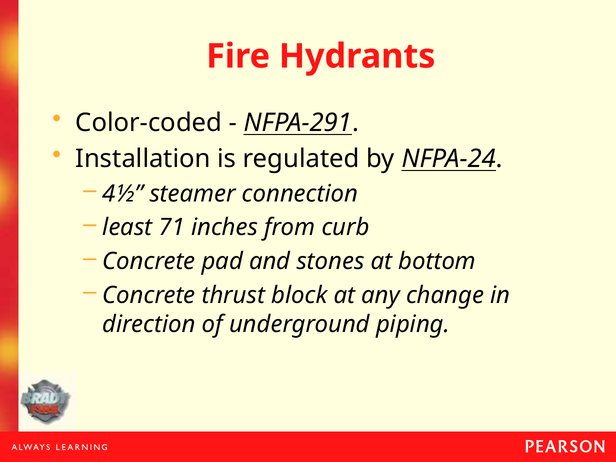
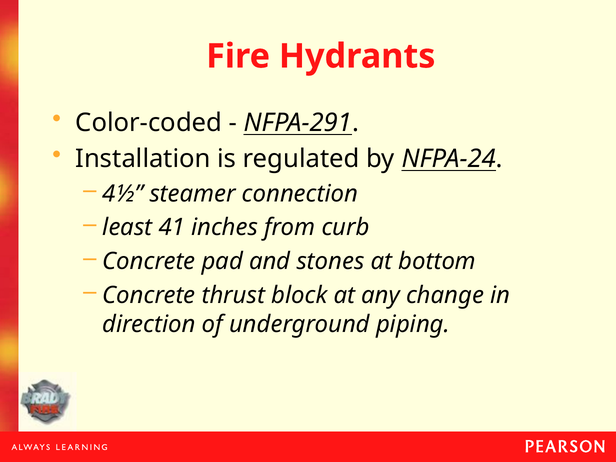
71: 71 -> 41 (172, 228)
